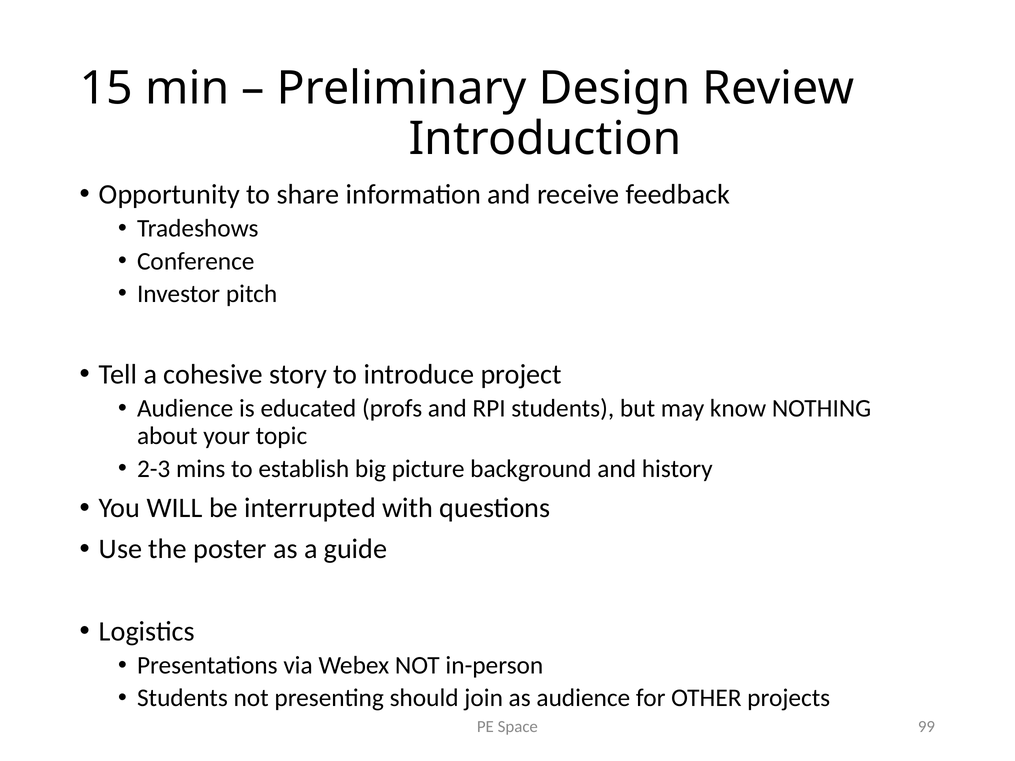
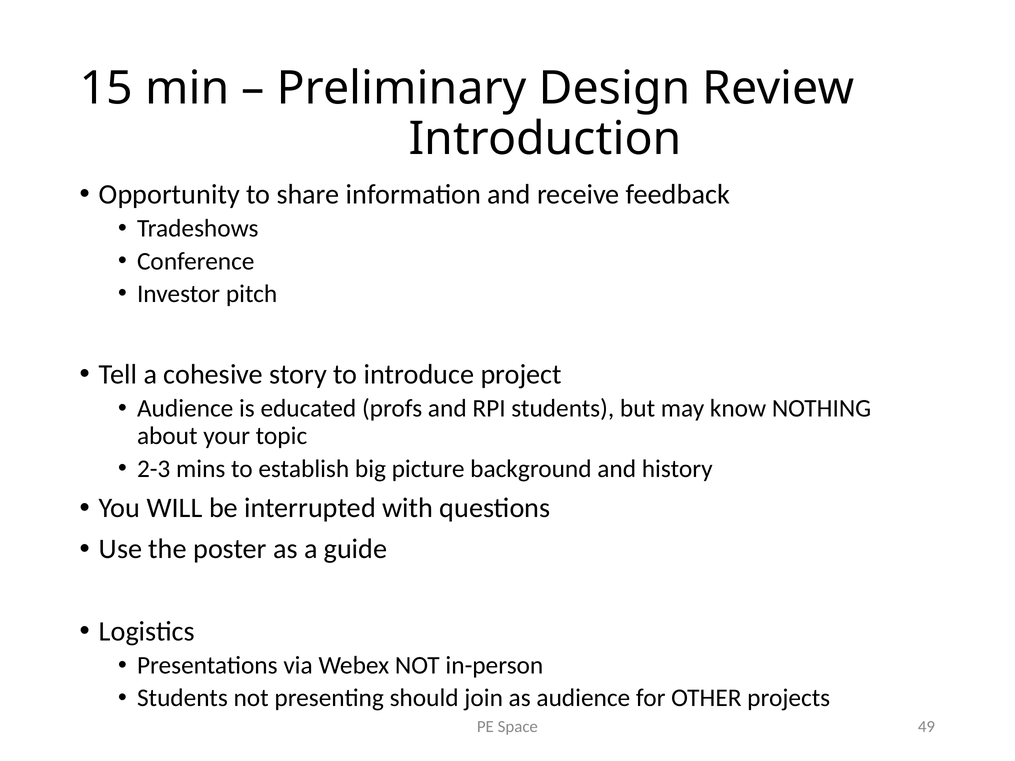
99: 99 -> 49 (927, 727)
